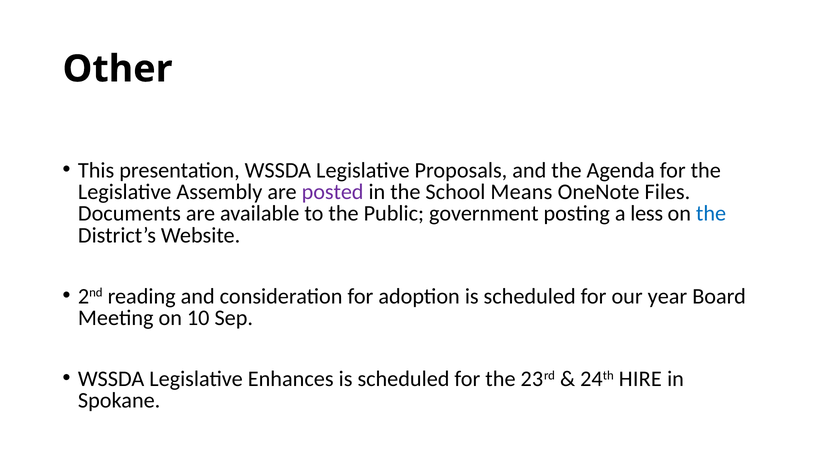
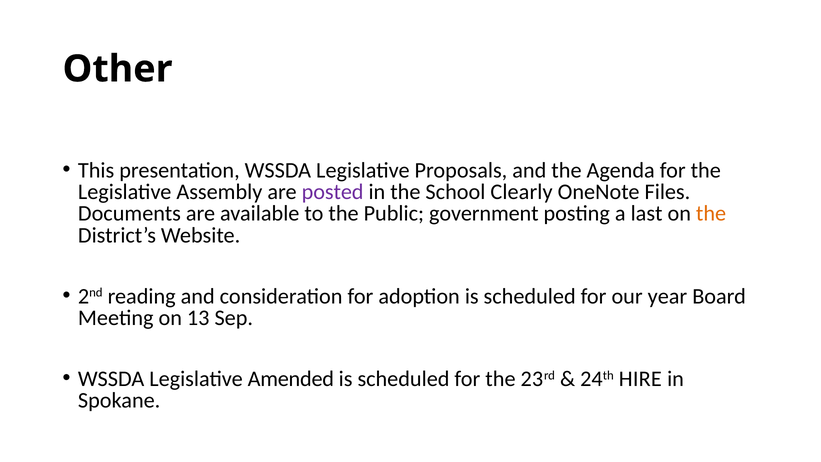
Means: Means -> Clearly (522, 192)
less: less -> last (647, 214)
the colour: blue -> orange (711, 214)
10: 10 -> 13 (198, 318)
Enhances: Enhances -> Amended (291, 379)
